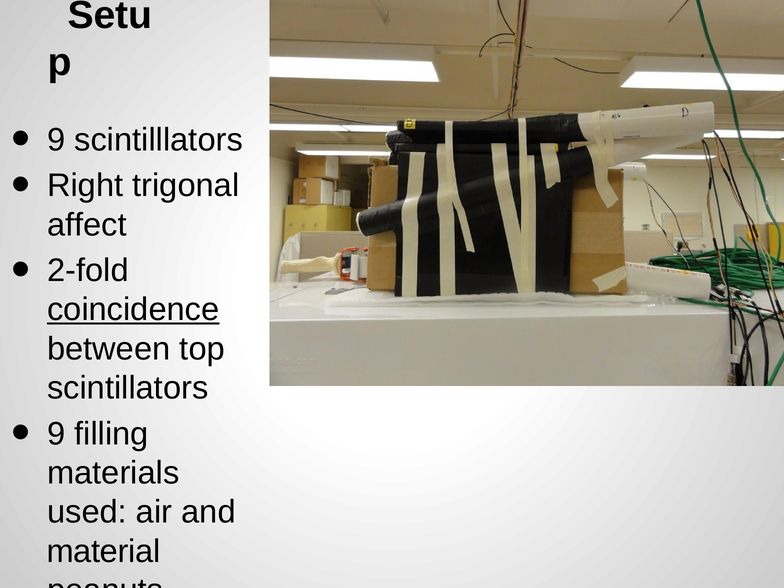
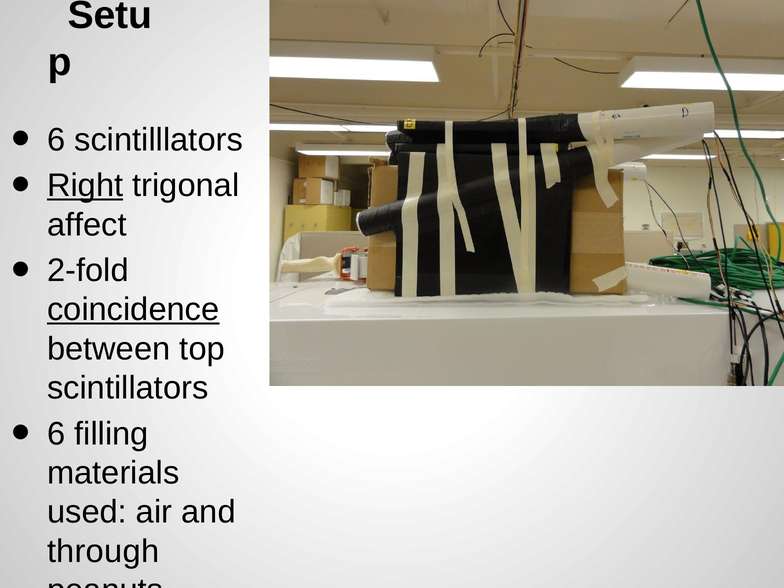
9: 9 -> 6 (56, 140)
Right underline: none -> present (85, 186)
9: 9 -> 6 (56, 434)
material: material -> through (103, 551)
